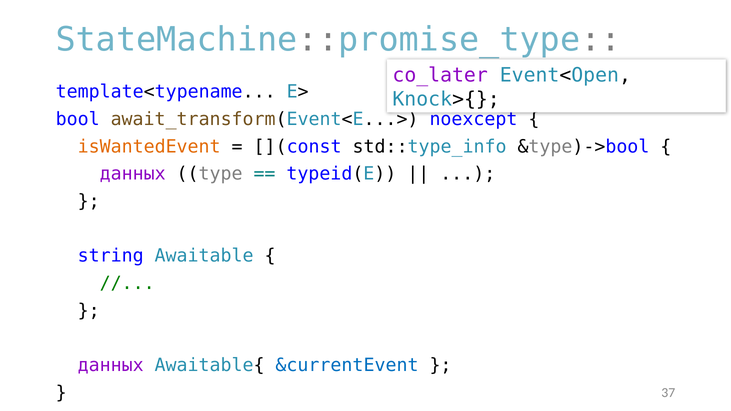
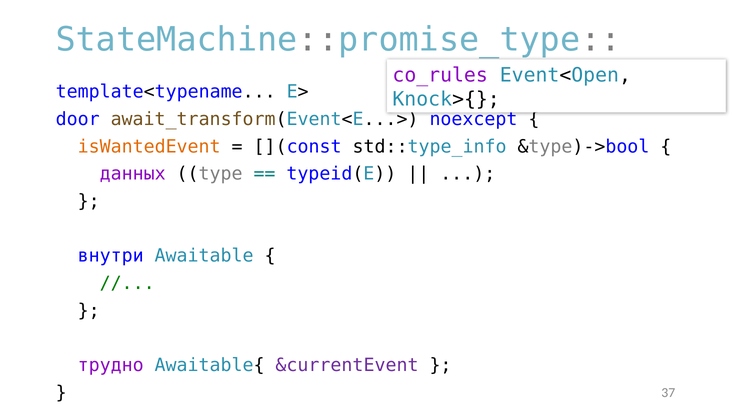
co_later: co_later -> co_rules (440, 75)
bool: bool -> door (78, 119)
string: string -> внутри (111, 256)
данных: данных -> трудно (111, 365)
&currentEvent colour: blue -> purple (347, 365)
